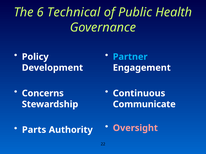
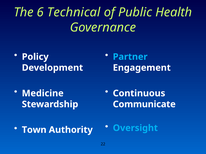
Concerns: Concerns -> Medicine (43, 94)
Oversight colour: pink -> light blue (135, 128)
Parts: Parts -> Town (34, 130)
